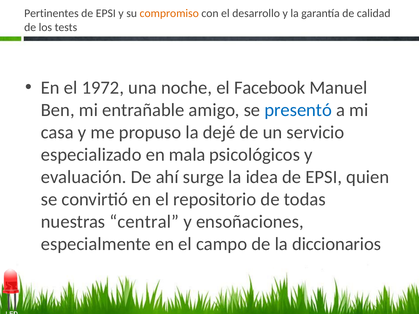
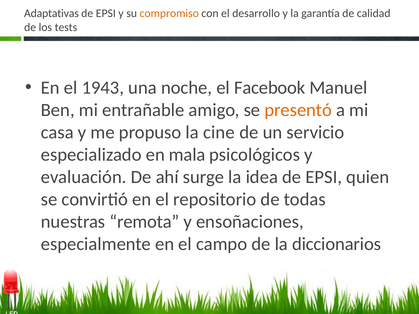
Pertinentes: Pertinentes -> Adaptativas (51, 13)
1972: 1972 -> 1943 (103, 88)
presentó colour: blue -> orange (298, 110)
dejé: dejé -> cine (219, 133)
central: central -> remota (144, 222)
